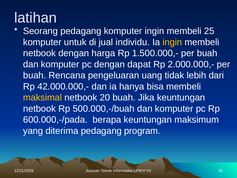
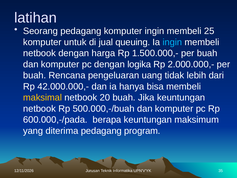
individu: individu -> queuing (133, 42)
ingin colour: yellow -> light blue (172, 42)
dapat: dapat -> logika (139, 64)
